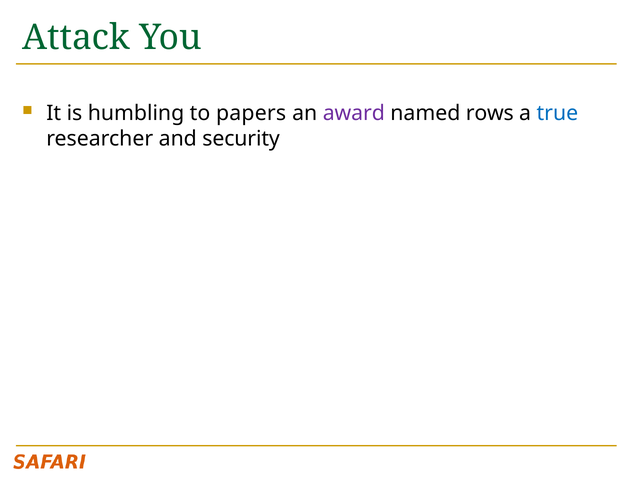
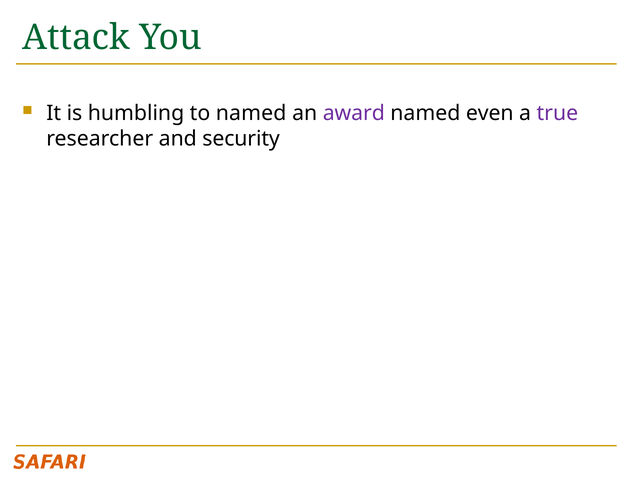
to papers: papers -> named (251, 113)
rows: rows -> even (490, 113)
true colour: blue -> purple (557, 113)
